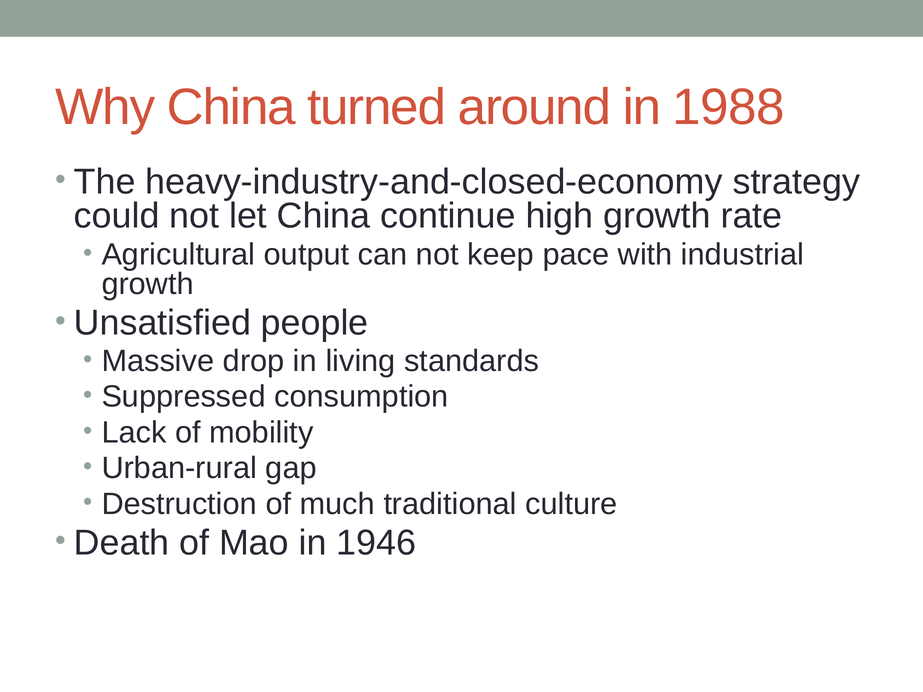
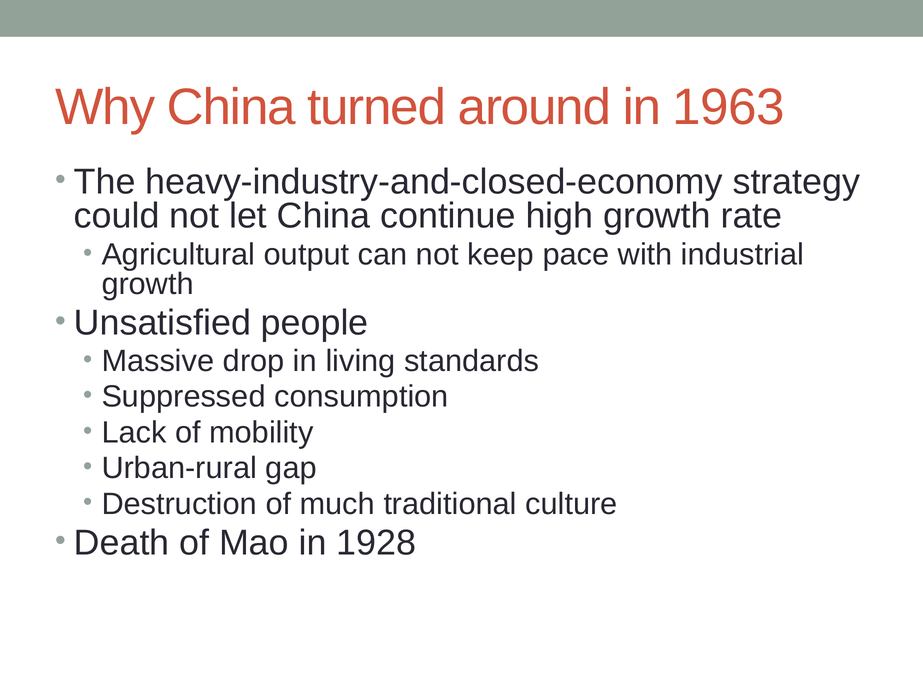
1988: 1988 -> 1963 (728, 107)
1946: 1946 -> 1928 (376, 543)
